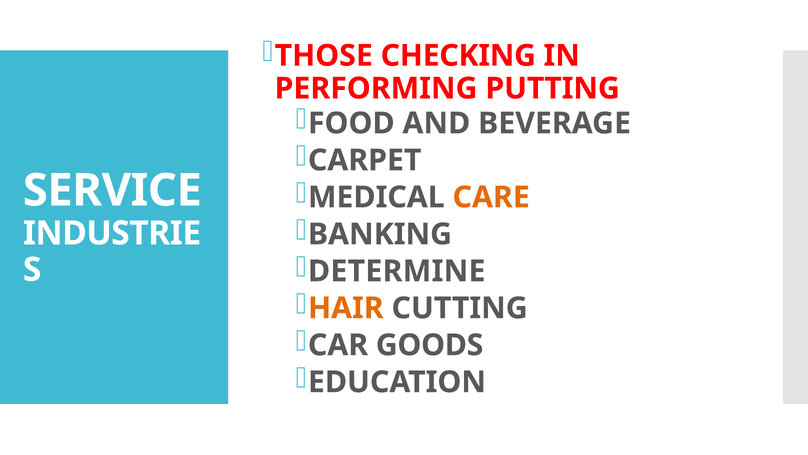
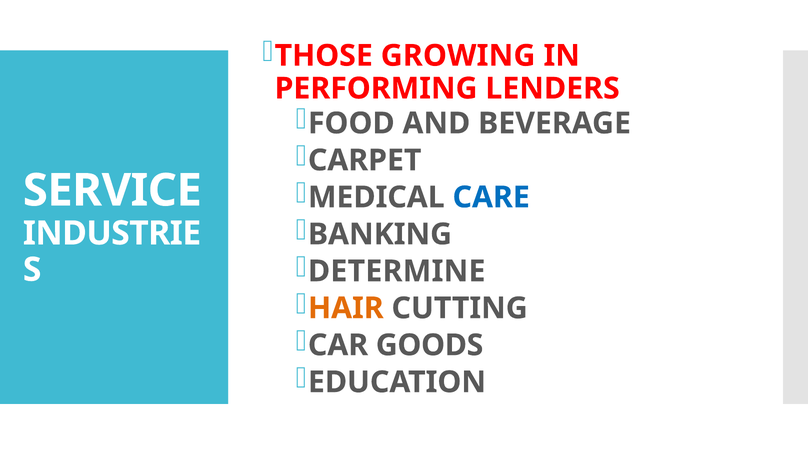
CHECKING: CHECKING -> GROWING (458, 56)
PUTTING: PUTTING -> LENDERS (553, 88)
CARE colour: orange -> blue (491, 197)
